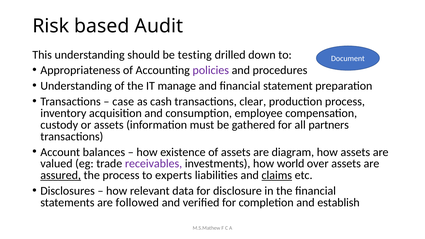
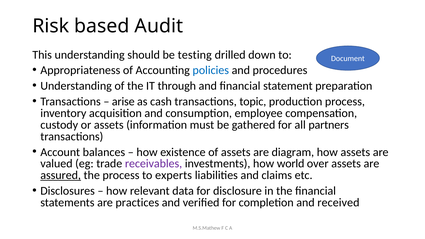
policies colour: purple -> blue (211, 70)
manage: manage -> through (177, 86)
case: case -> arise (123, 102)
clear: clear -> topic (253, 102)
claims underline: present -> none (277, 175)
followed: followed -> practices (137, 203)
establish: establish -> received (338, 203)
